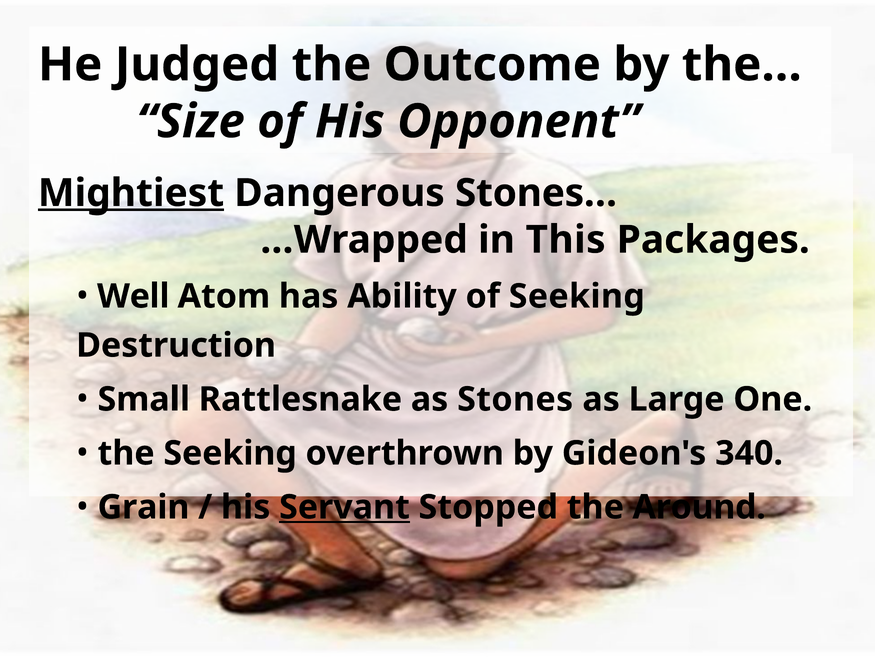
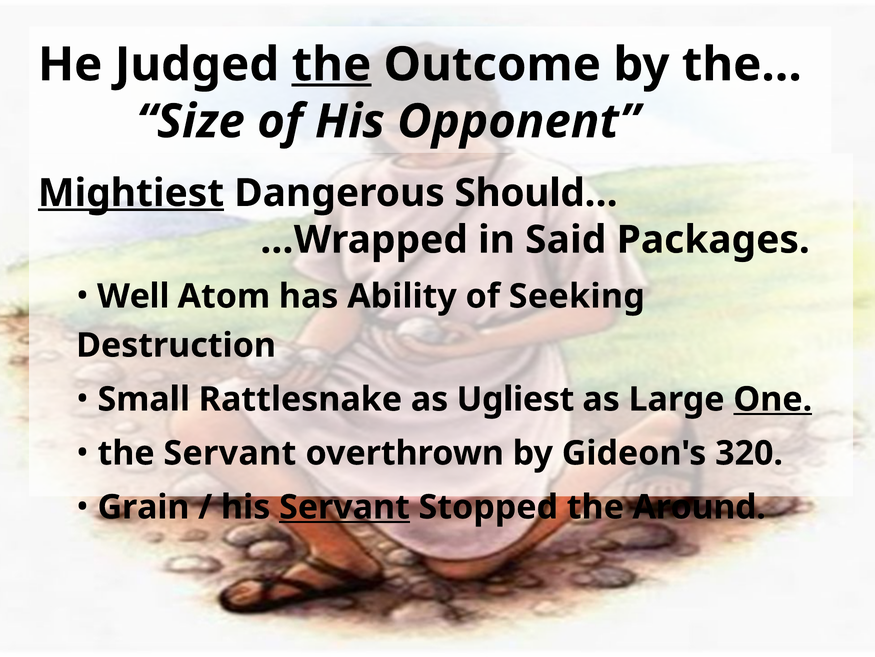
the underline: none -> present (331, 65)
Stones…: Stones… -> Should… (536, 193)
This: This -> Said (566, 240)
Stones: Stones -> Ugliest (515, 399)
One underline: none -> present (773, 399)
the Seeking: Seeking -> Servant (230, 453)
340: 340 -> 320 (749, 453)
